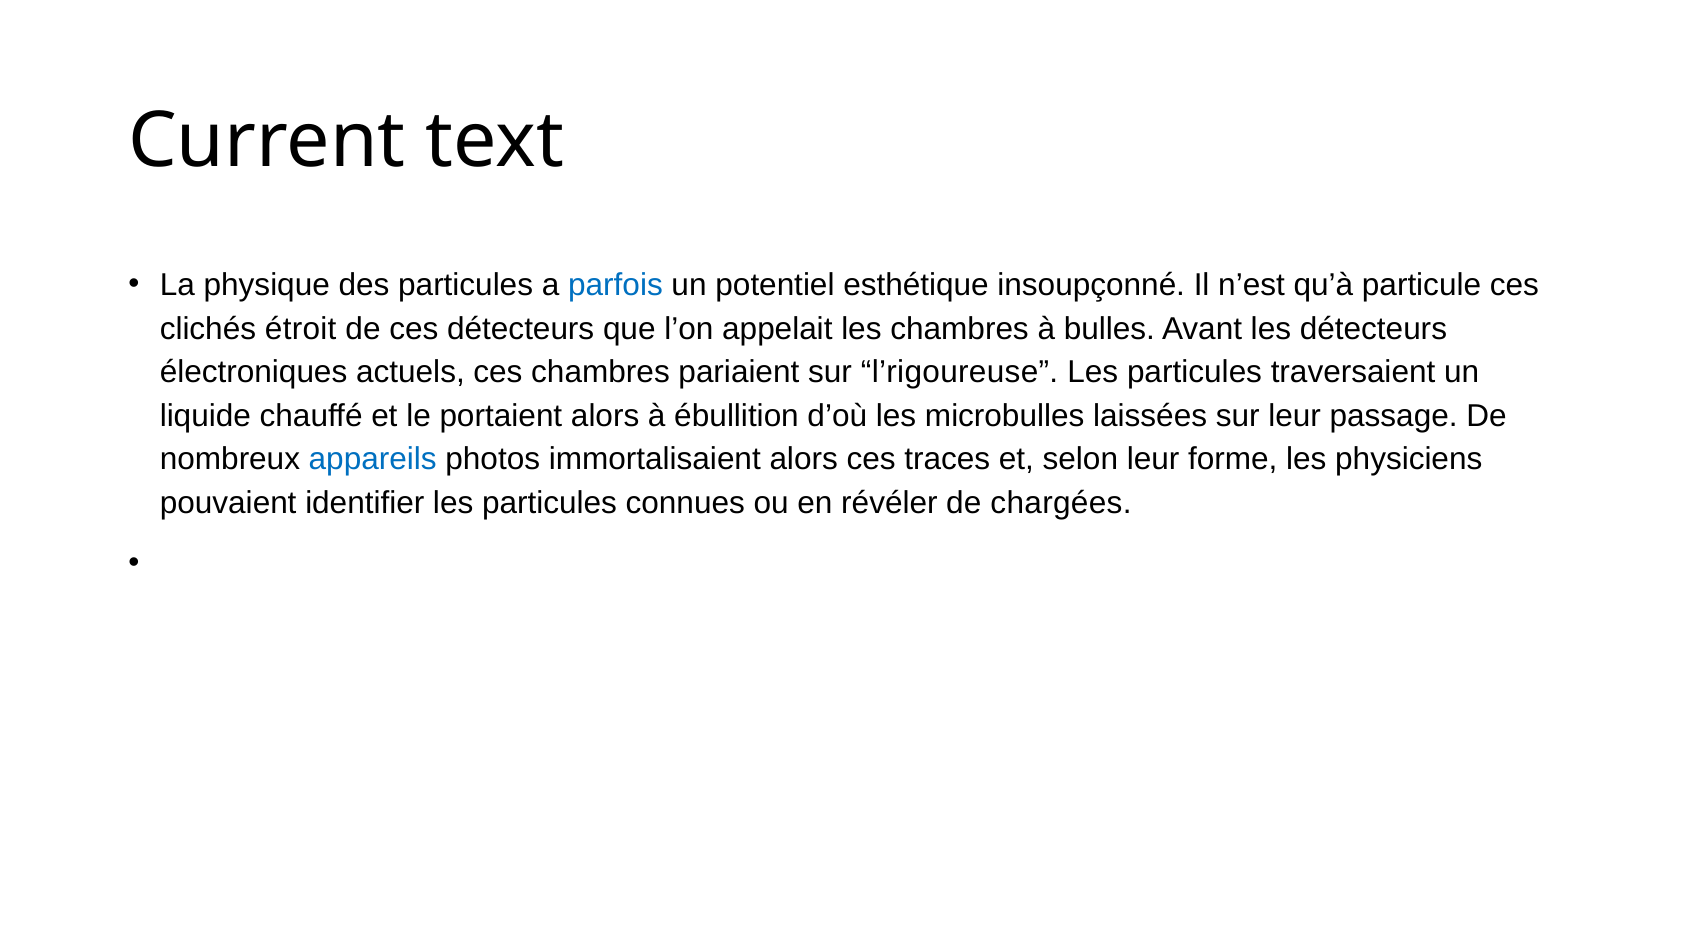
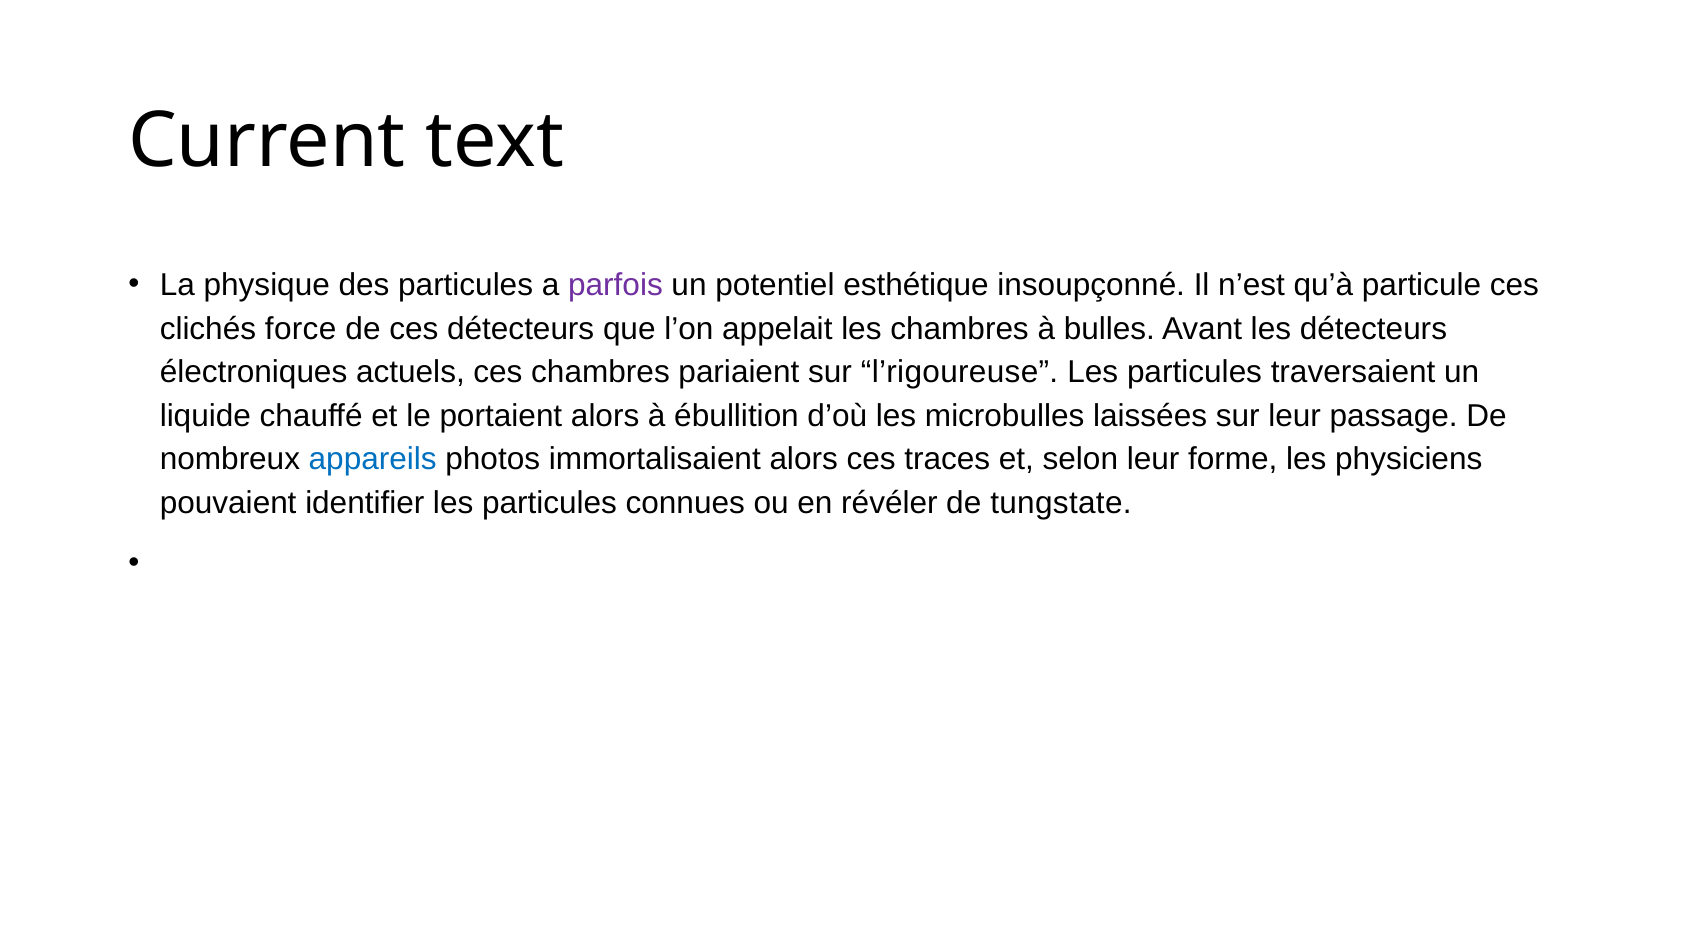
parfois colour: blue -> purple (615, 285)
étroit: étroit -> force (301, 329)
chargées: chargées -> tungstate (1061, 503)
